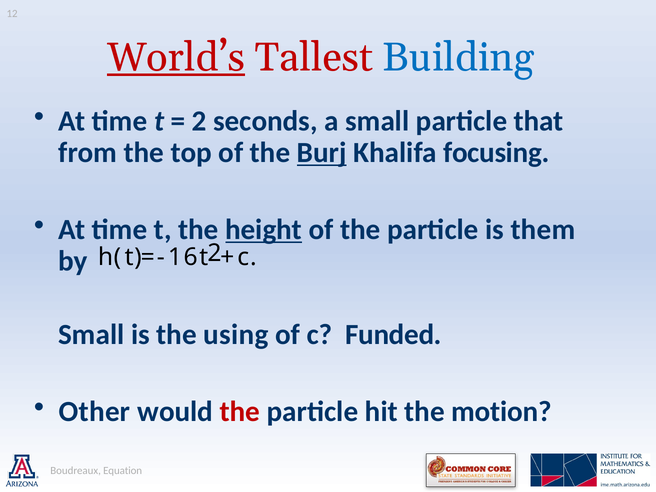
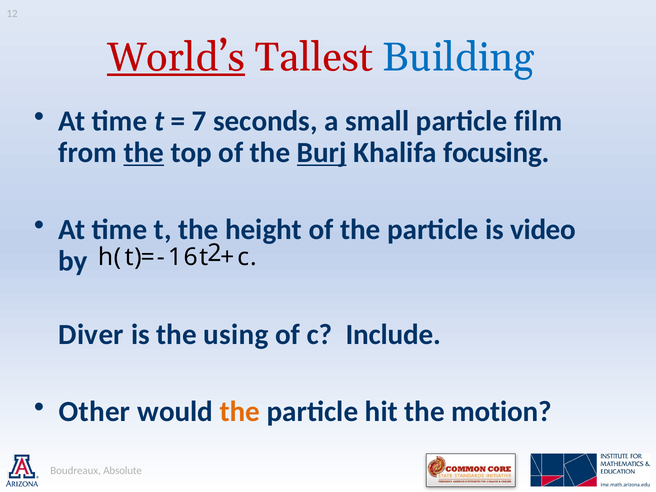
2: 2 -> 7 (199, 121)
that: that -> film (538, 121)
the underline: none -> present (144, 153)
height underline: present -> none (264, 230)
them: them -> video (543, 230)
Small: Small -> Diver (91, 335)
Funded: Funded -> Include (393, 335)
the colour: red -> orange (240, 412)
Equation: Equation -> Absolute (123, 471)
